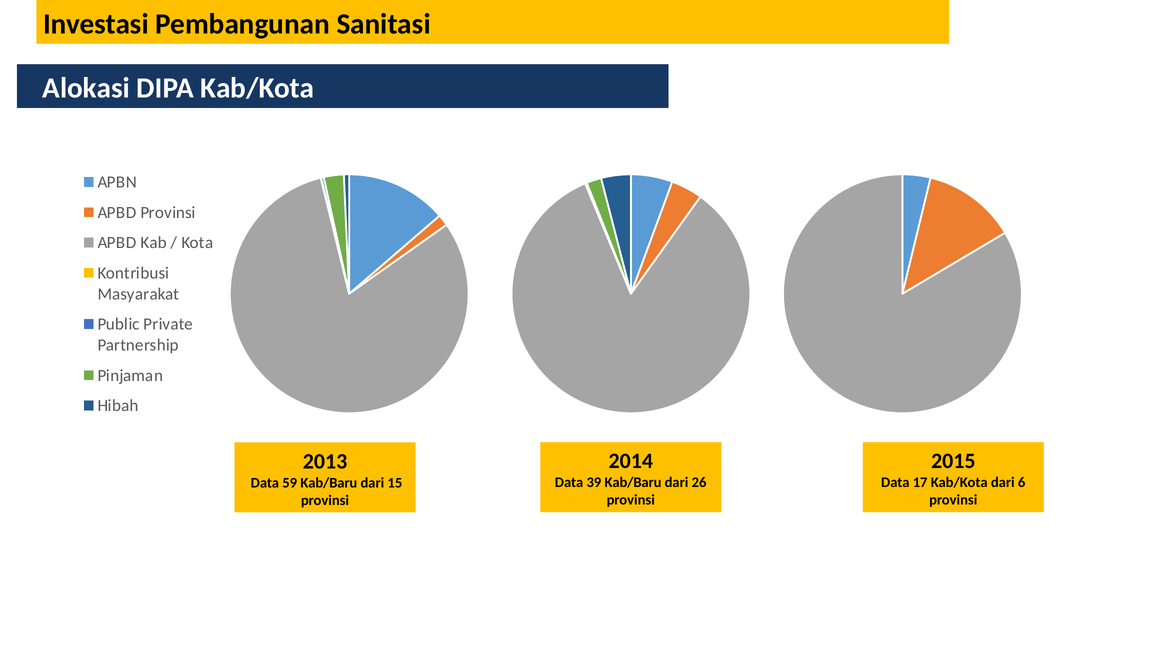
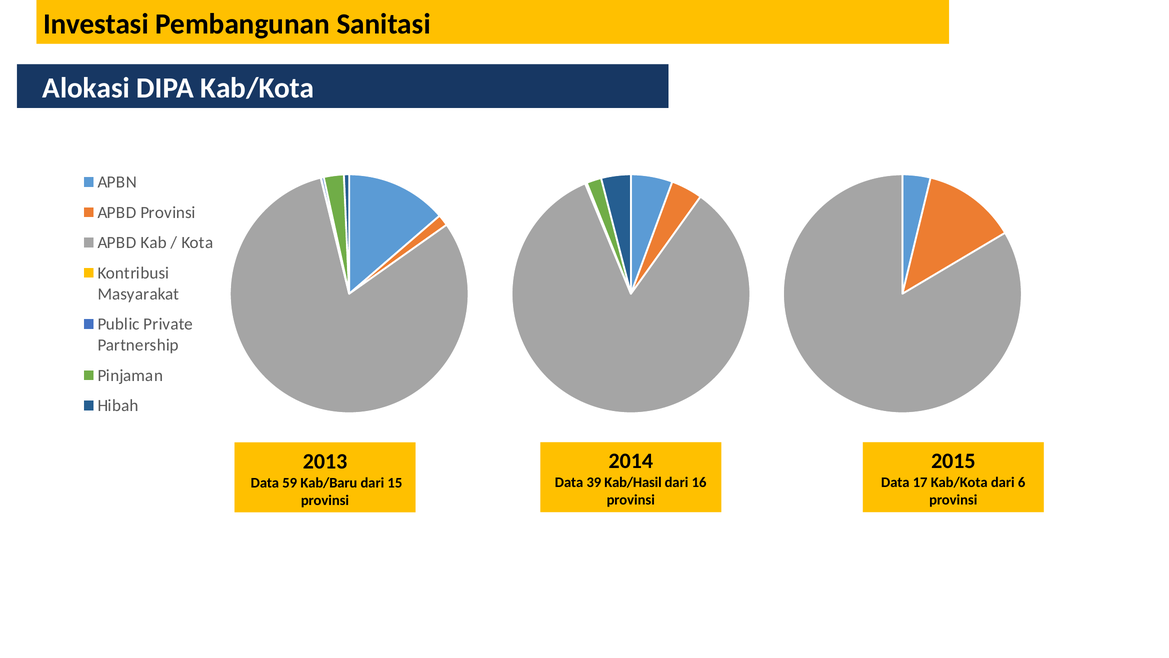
39 Kab/Baru: Kab/Baru -> Kab/Hasil (633, 482)
26: 26 -> 16 (699, 482)
